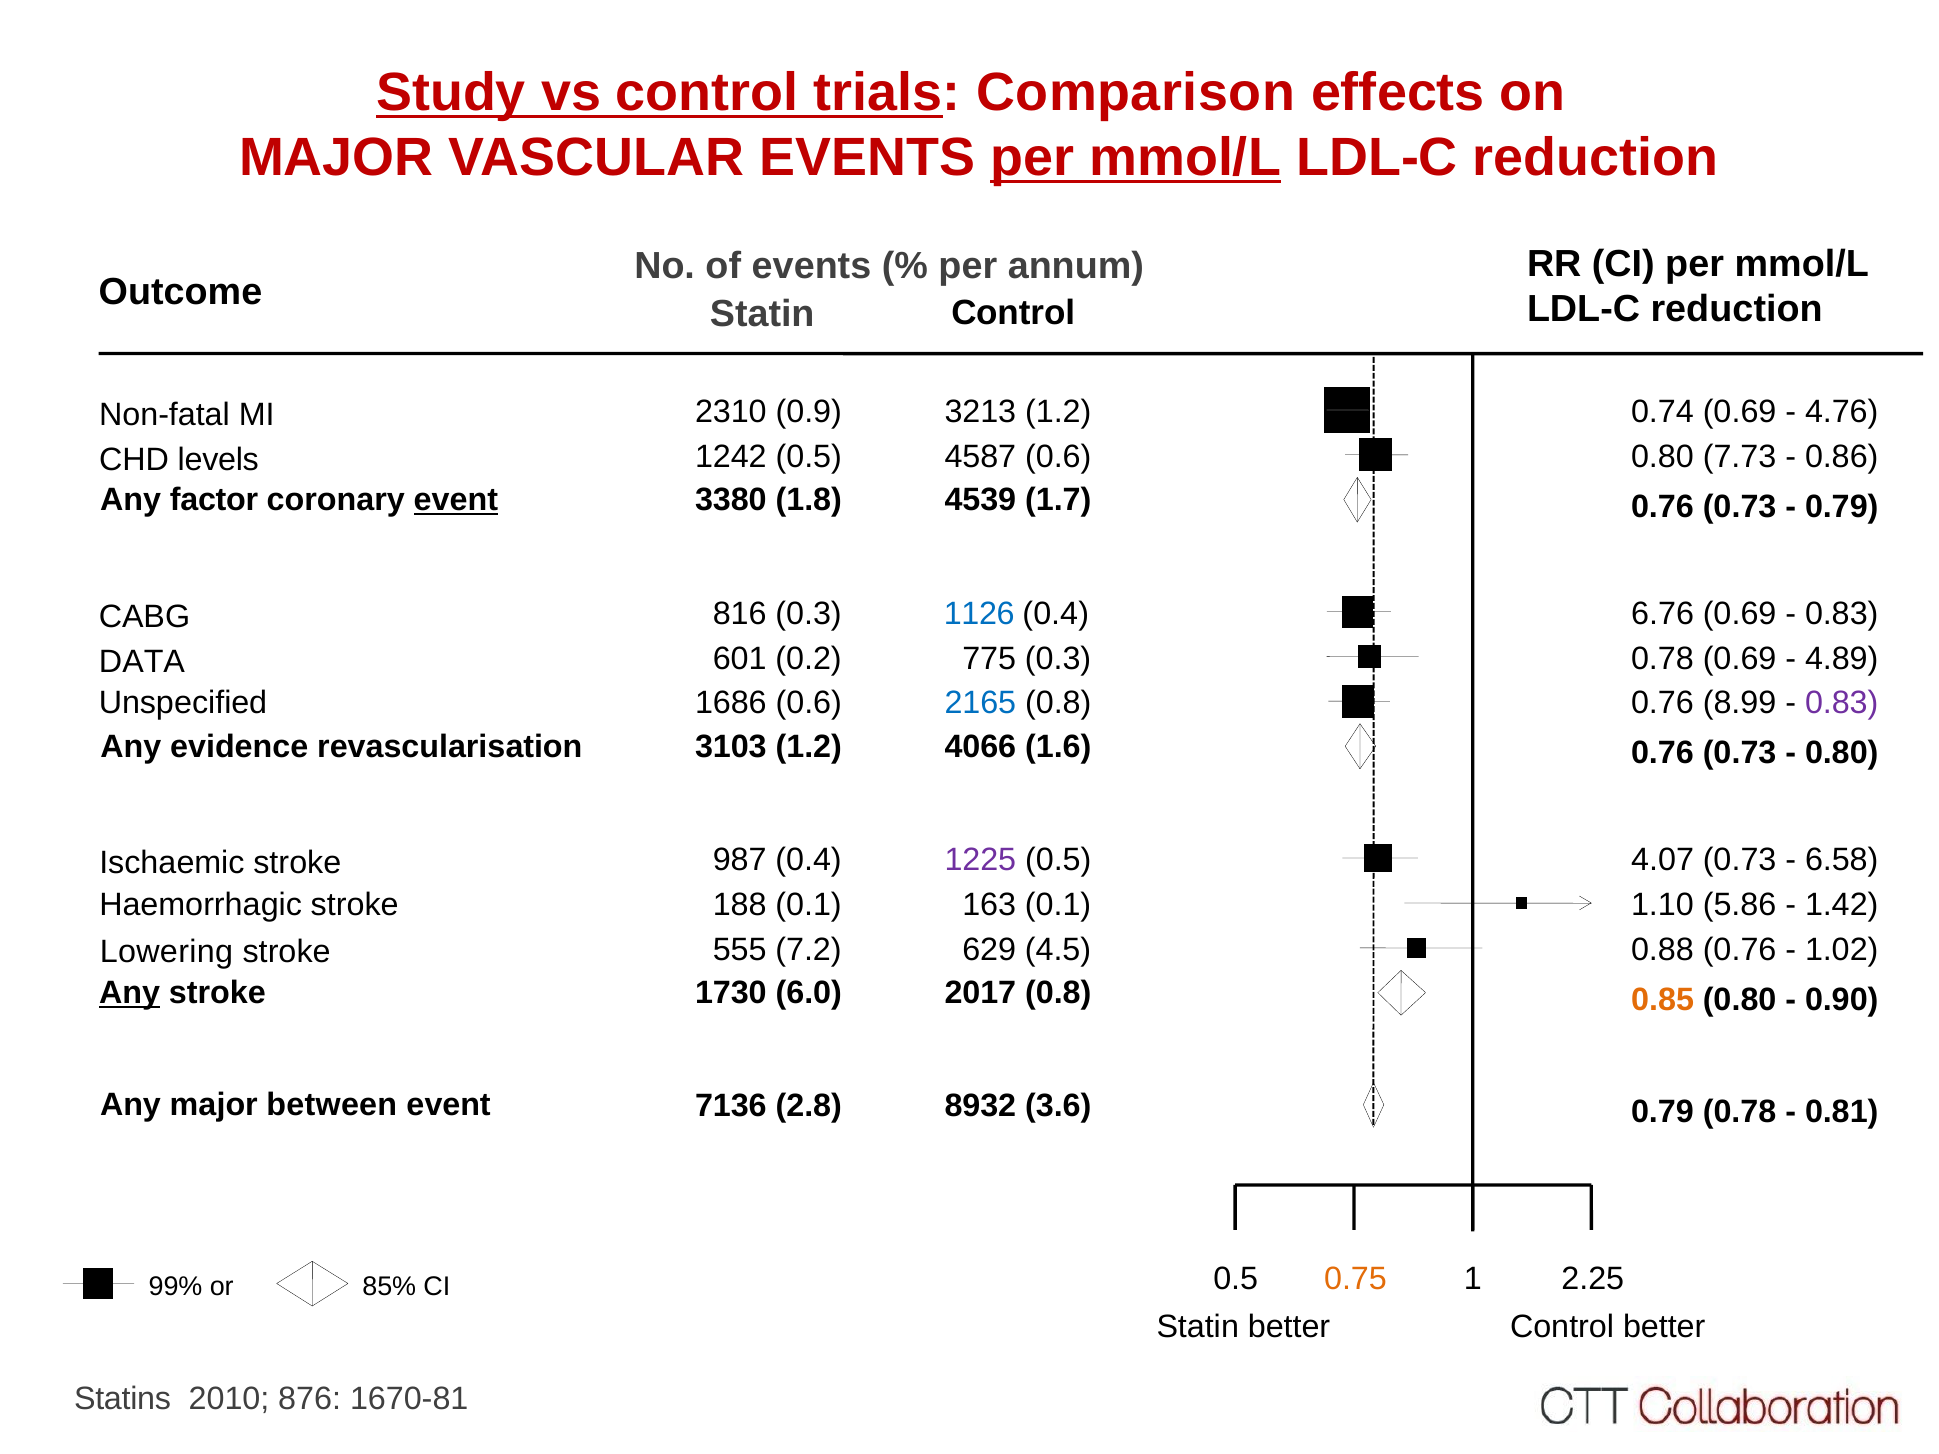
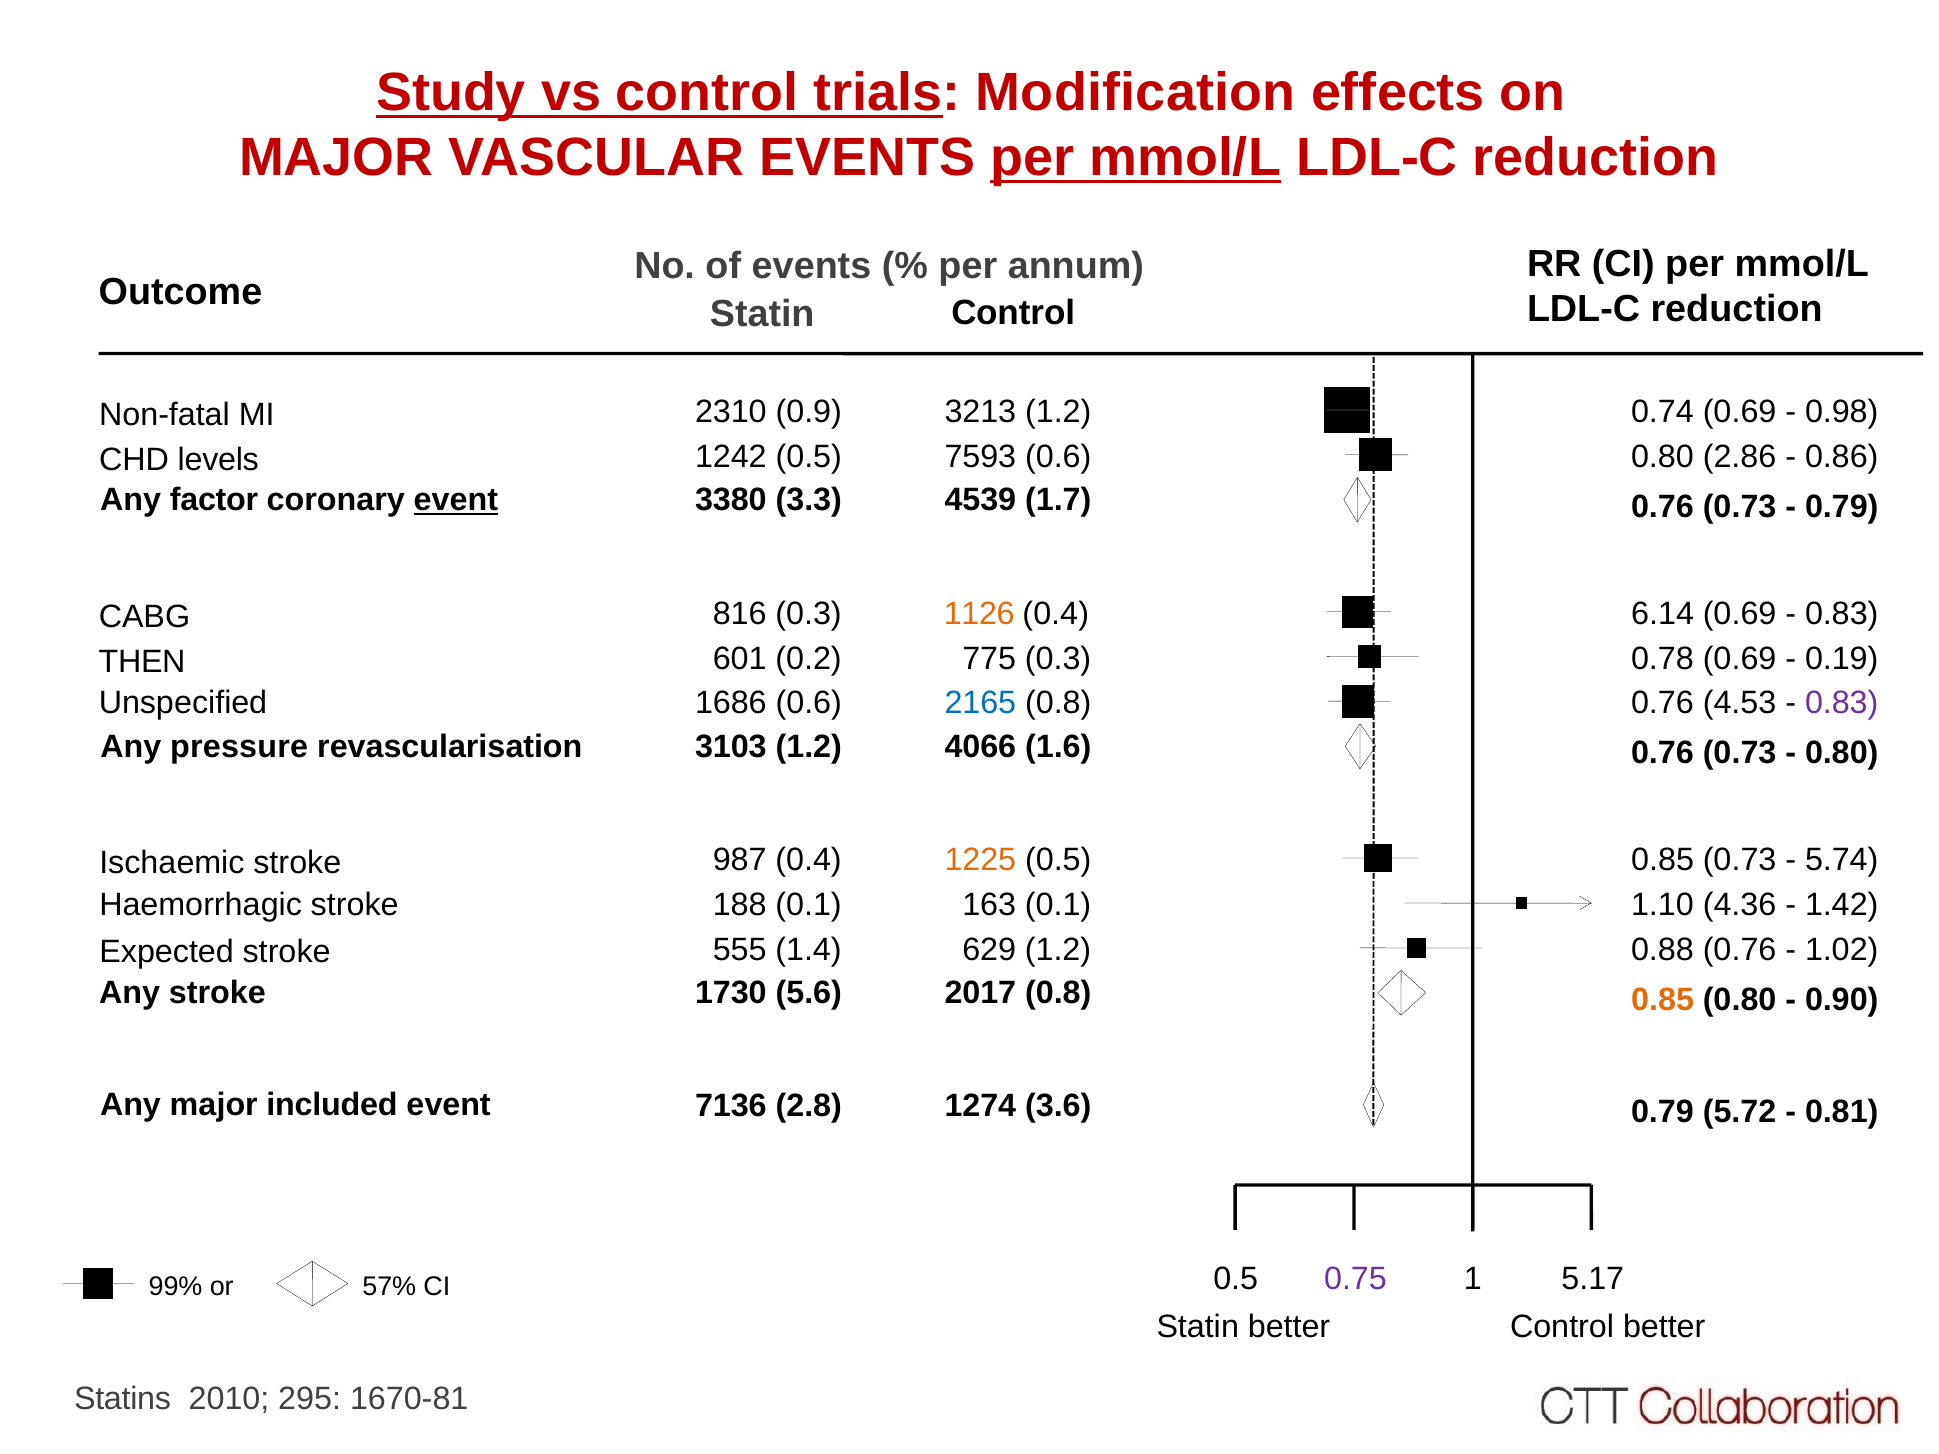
Comparison: Comparison -> Modification (1136, 93)
4.76: 4.76 -> 0.98 (1842, 412)
4587: 4587 -> 7593 (980, 457)
7.73: 7.73 -> 2.86 (1740, 457)
1.8: 1.8 -> 3.3 (809, 500)
1126 colour: blue -> orange (979, 613)
6.76: 6.76 -> 6.14 (1663, 613)
4.89: 4.89 -> 0.19 (1842, 659)
DATA: DATA -> THEN (142, 662)
8.99: 8.99 -> 4.53 (1740, 703)
evidence: evidence -> pressure (239, 747)
1225 colour: purple -> orange (980, 860)
4.07: 4.07 -> 0.85 (1663, 860)
6.58: 6.58 -> 5.74 (1842, 860)
5.86: 5.86 -> 4.36 (1740, 905)
7.2: 7.2 -> 1.4 (809, 950)
629 4.5: 4.5 -> 1.2 (1058, 950)
Lowering: Lowering -> Expected (167, 952)
Any underline: present -> none (130, 994)
6.0: 6.0 -> 5.6 (809, 994)
between: between -> included (332, 1105)
8932: 8932 -> 1274 (980, 1106)
0.79 0.78: 0.78 -> 5.72 (1740, 1112)
0.75 colour: orange -> purple (1355, 1279)
2.25: 2.25 -> 5.17 (1593, 1279)
85%: 85% -> 57% (389, 1287)
876: 876 -> 295 (310, 1400)
